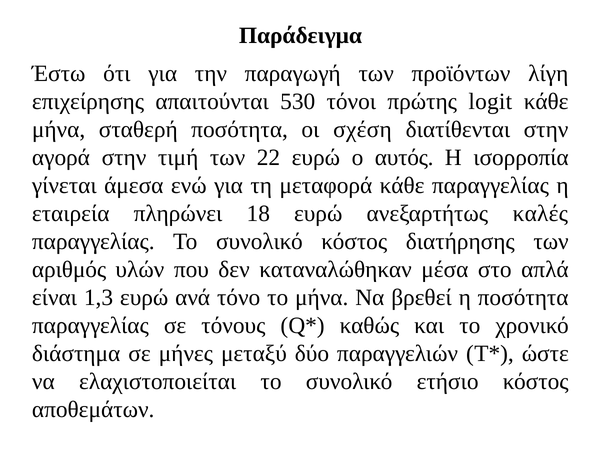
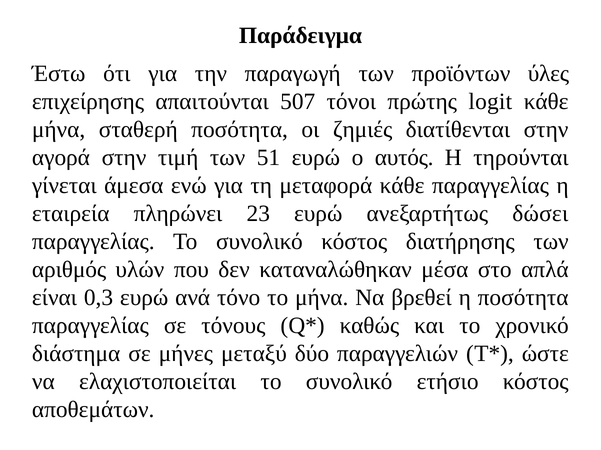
λίγη: λίγη -> ύλες (548, 74)
530: 530 -> 507 (298, 102)
σχέση: σχέση -> ζημιές (363, 130)
22: 22 -> 51 (268, 158)
ισορροπία: ισορροπία -> τηρούνται (521, 158)
18: 18 -> 23 (258, 214)
καλές: καλές -> δώσει (540, 214)
1,3: 1,3 -> 0,3 (99, 298)
